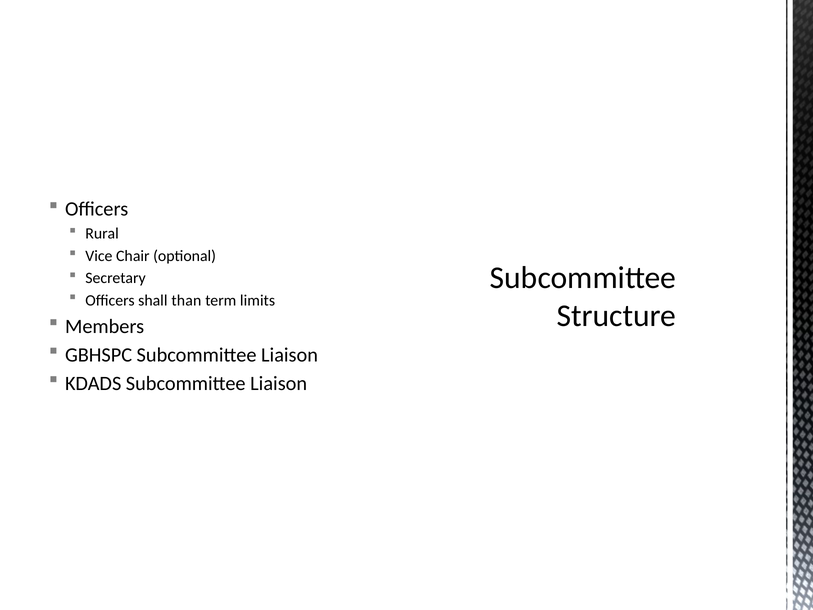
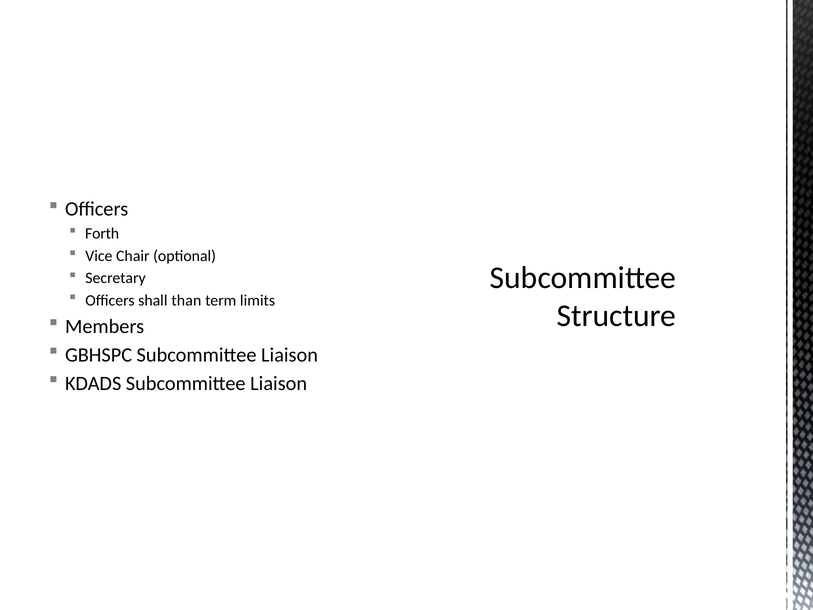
Rural: Rural -> Forth (102, 234)
